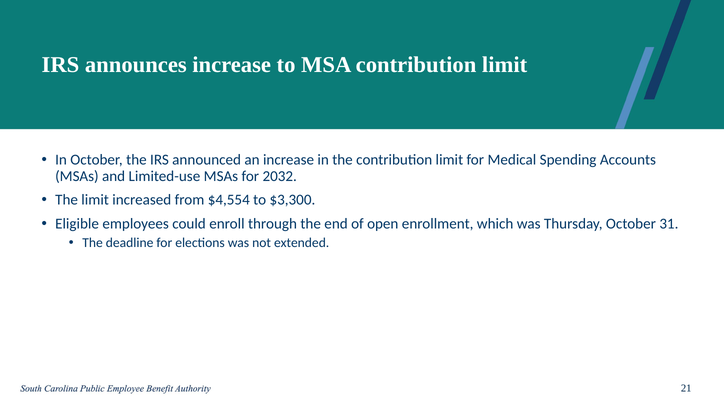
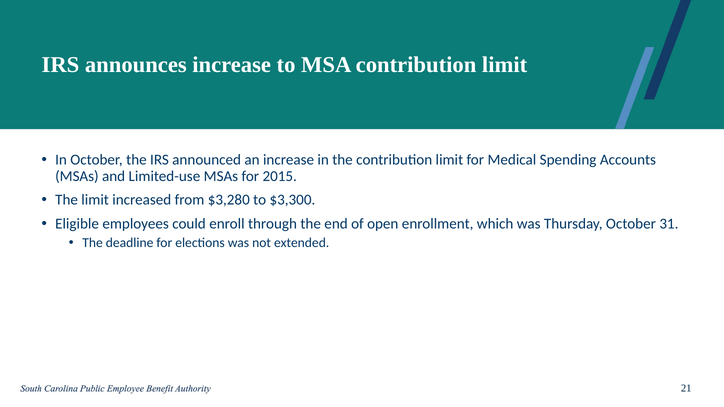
2032: 2032 -> 2015 (280, 176)
$4,554: $4,554 -> $3,280 (229, 200)
